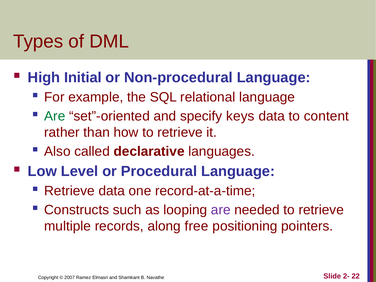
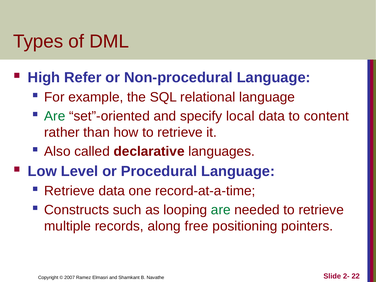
Initial: Initial -> Refer (83, 77)
keys: keys -> local (240, 116)
are colour: purple -> green (221, 210)
